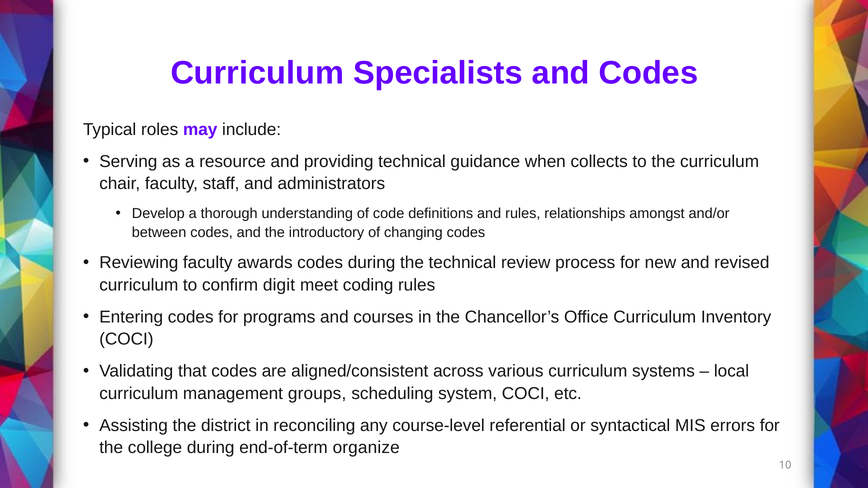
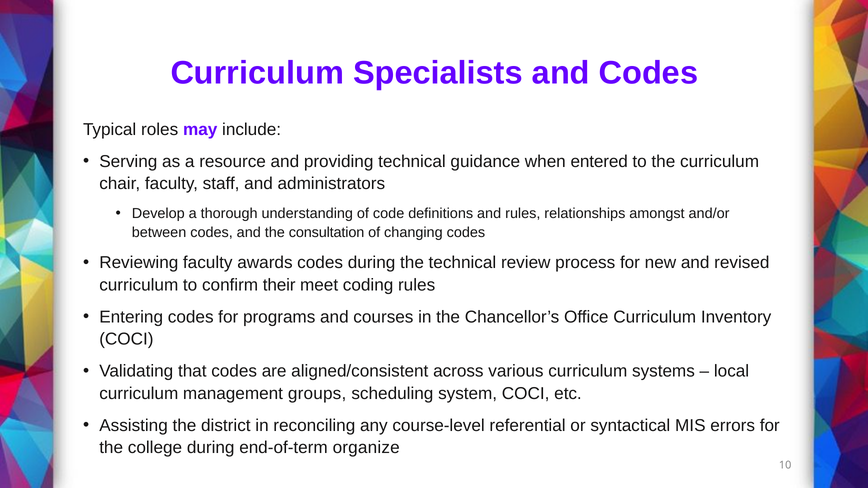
collects: collects -> entered (599, 162)
introductory: introductory -> consultation (327, 232)
digit: digit -> their (279, 285)
